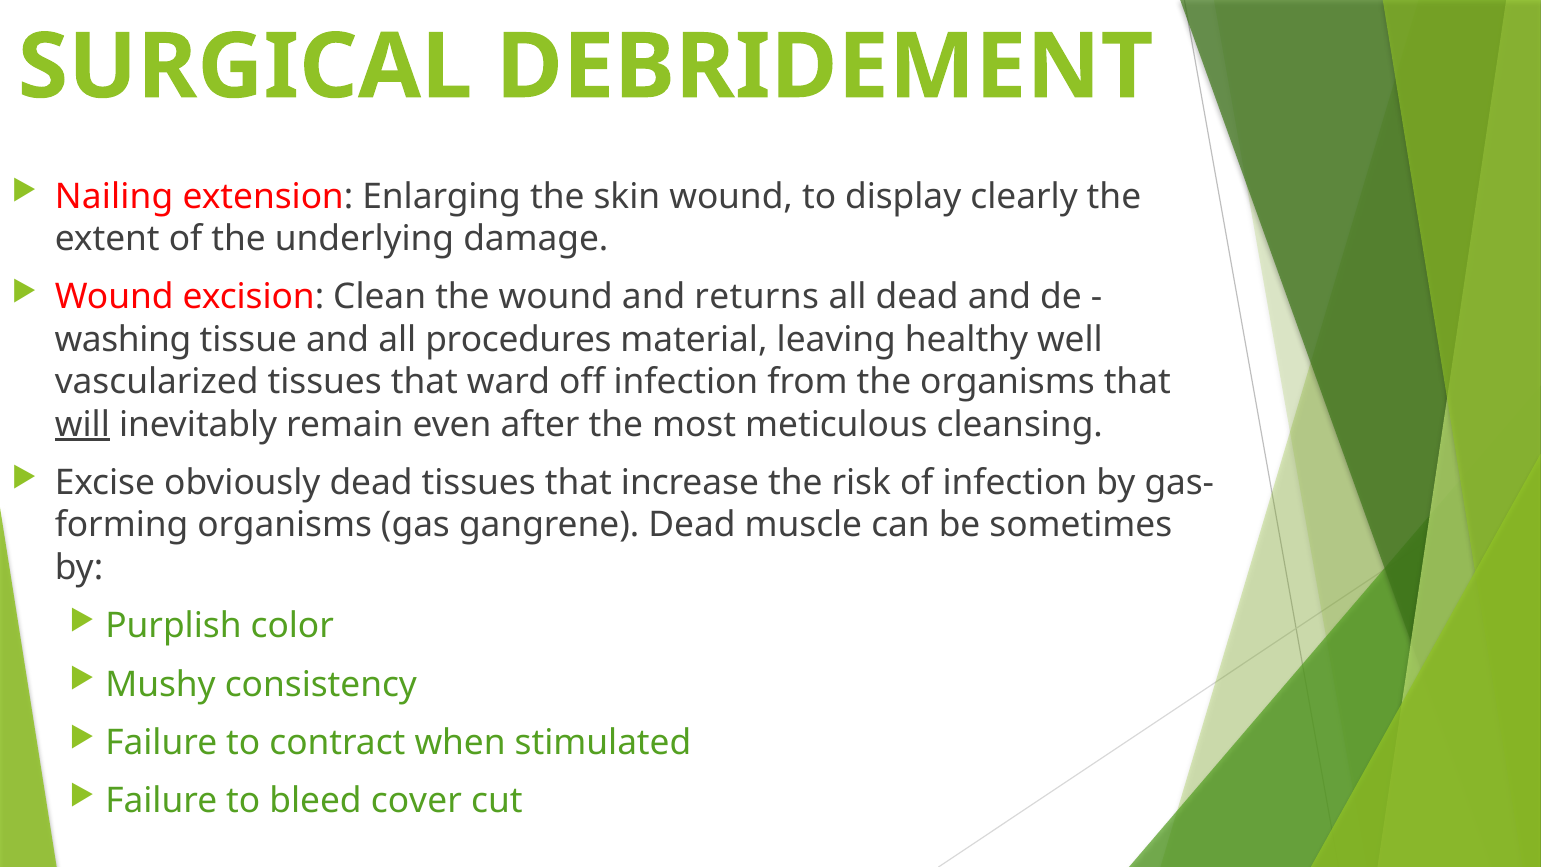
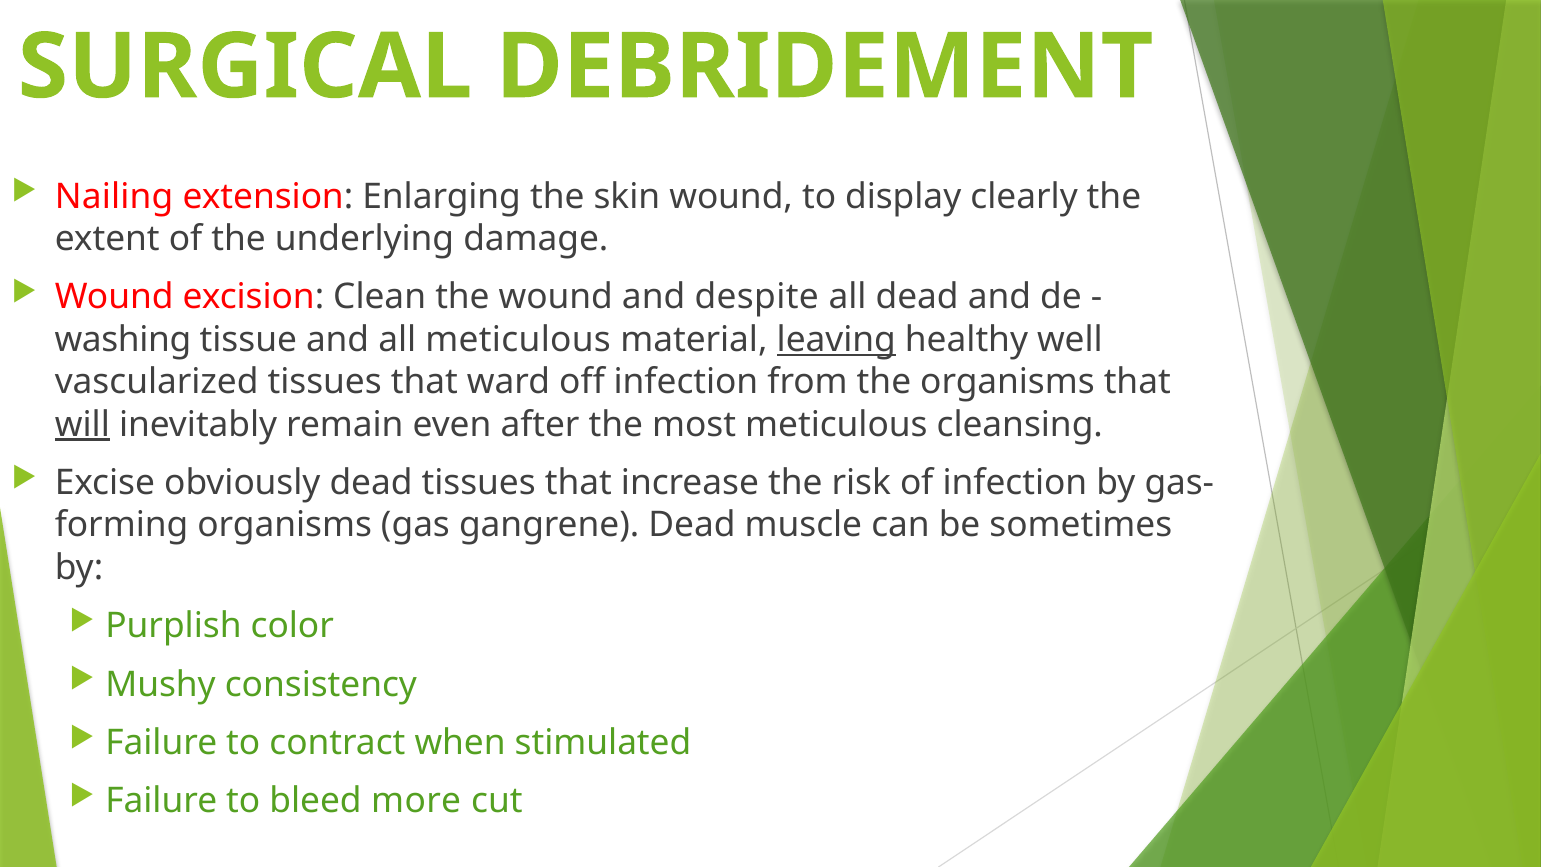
returns: returns -> despite (757, 297)
all procedures: procedures -> meticulous (518, 340)
leaving underline: none -> present (836, 340)
cover: cover -> more (416, 801)
